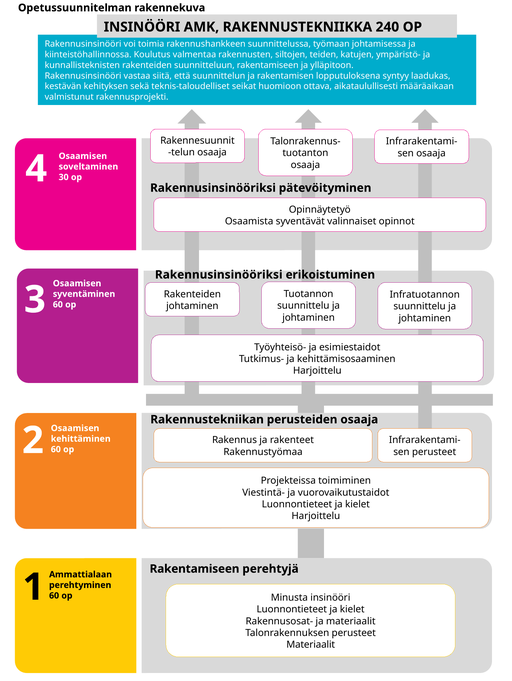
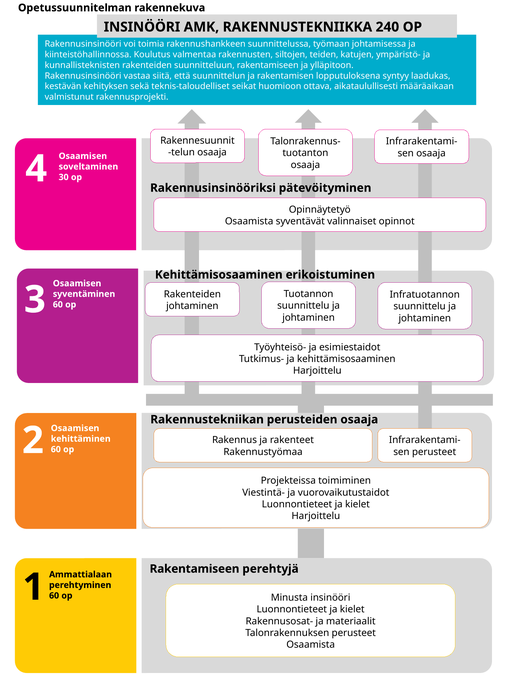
Rakennusinsinööriksi: Rakennusinsinööriksi -> Kehittämisosaaminen (219, 275)
Materiaalit: Materiaalit -> Osaamista (311, 644)
